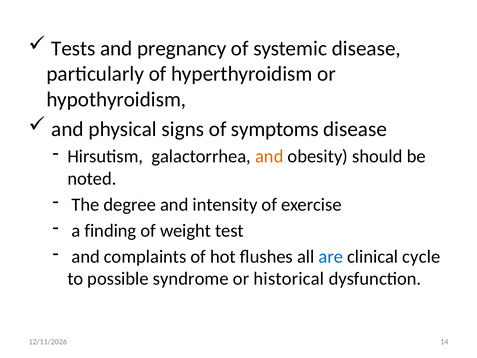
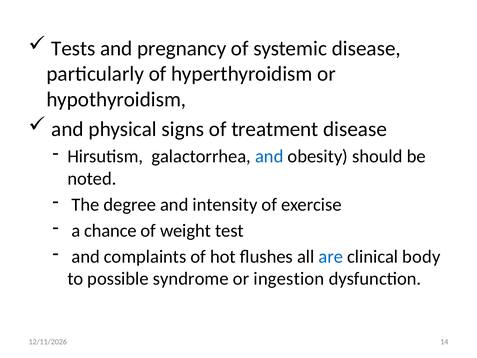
symptoms: symptoms -> treatment (275, 129)
and colour: orange -> blue (269, 156)
finding: finding -> chance (110, 230)
cycle: cycle -> body (421, 256)
historical: historical -> ingestion (289, 279)
